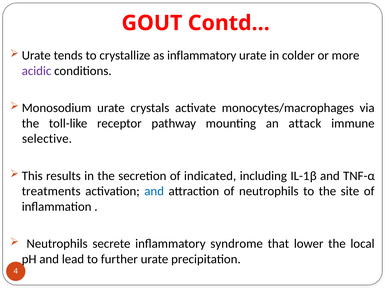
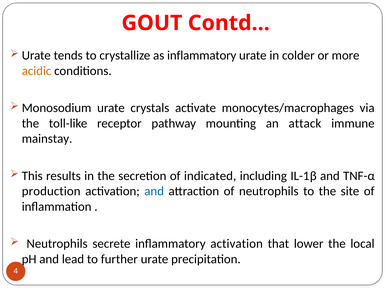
acidic colour: purple -> orange (37, 71)
selective: selective -> mainstay (47, 139)
treatments: treatments -> production (51, 191)
inflammatory syndrome: syndrome -> activation (237, 243)
